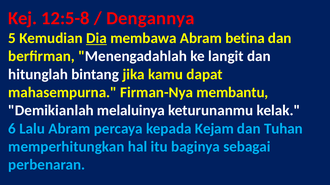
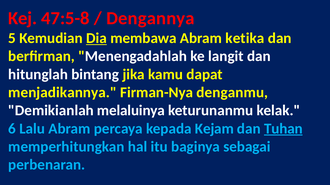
12:5-8: 12:5-8 -> 47:5-8 (65, 18)
betina: betina -> ketika (245, 38)
mahasempurna: mahasempurna -> menjadikannya (62, 93)
membantu: membantu -> denganmu (232, 93)
Tuhan underline: none -> present (283, 129)
